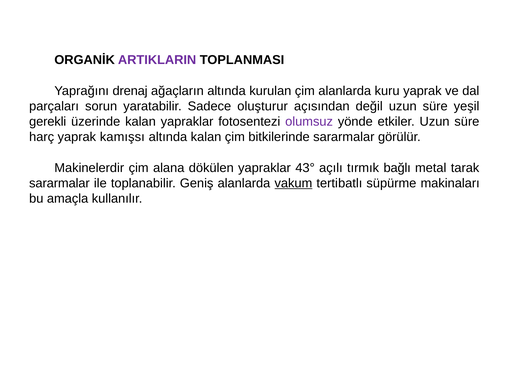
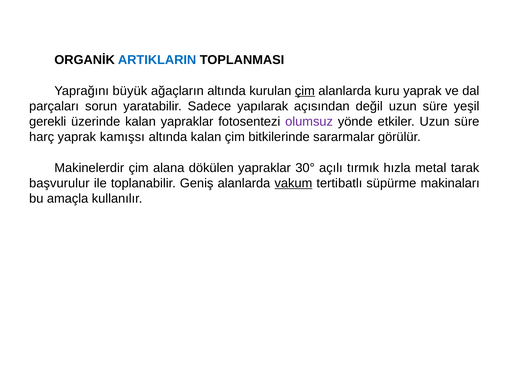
ARTIKLARIN colour: purple -> blue (157, 60)
drenaj: drenaj -> büyük (130, 91)
çim underline: none -> present (305, 91)
oluşturur: oluşturur -> yapılarak (263, 106)
43°: 43° -> 30° (305, 168)
bağlı: bağlı -> hızla (397, 168)
sararmalar: sararmalar -> başvurulur (59, 183)
